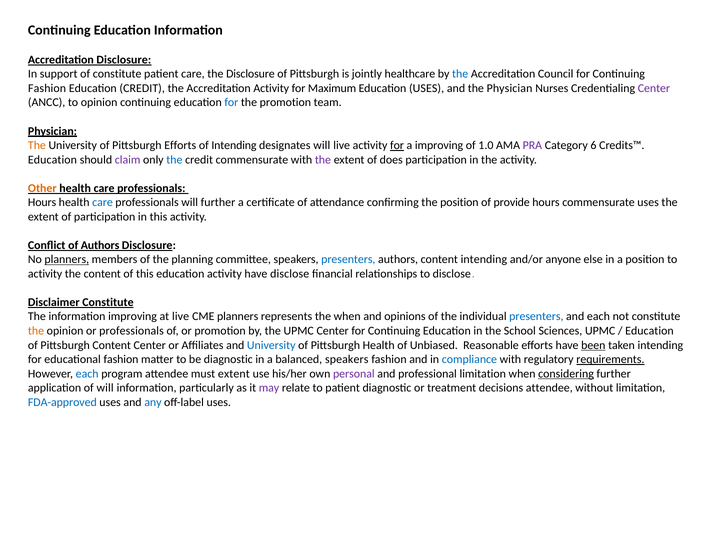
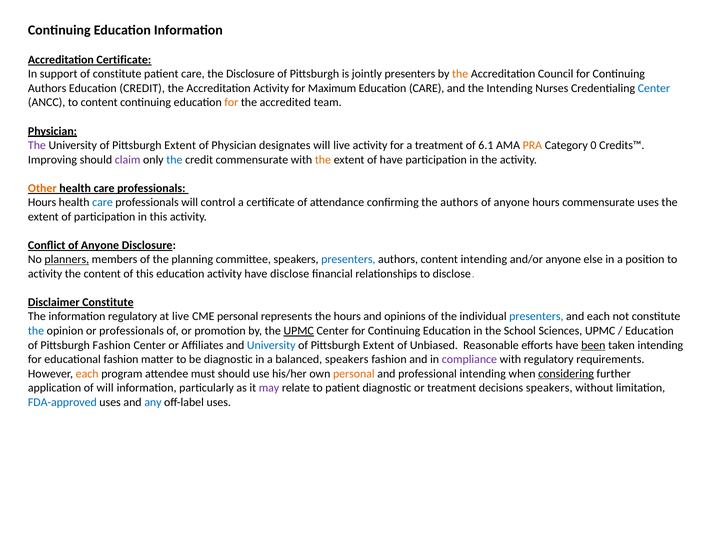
Accreditation Disclosure: Disclosure -> Certificate (124, 60)
jointly healthcare: healthcare -> presenters (410, 74)
the colour: blue -> orange (460, 74)
Fashion: Fashion -> Authors (47, 88)
Education USES: USES -> CARE (427, 88)
the Physician: Physician -> Intending (510, 88)
Center colour: purple -> blue (654, 88)
to opinion: opinion -> content (99, 103)
for colour: blue -> orange (231, 103)
the promotion: promotion -> accredited (285, 103)
The colour: orange -> purple (37, 146)
Efforts: Efforts -> Extent (180, 146)
of Intending: Intending -> Physician (234, 146)
for underline: present -> none (397, 146)
a improving: improving -> treatment (439, 146)
1.0: 1.0 -> 6.1 (486, 146)
PRA colour: purple -> orange (532, 146)
6: 6 -> 0 (593, 146)
Education: Education -> Improving (52, 160)
the colour: purple -> orange (323, 160)
of does: does -> have (391, 160)
will further: further -> control (218, 203)
the position: position -> authors (459, 203)
provide: provide -> anyone (512, 203)
Conflict of Authors: Authors -> Anyone (100, 245)
information improving: improving -> regulatory (133, 317)
CME planners: planners -> personal (238, 317)
the when: when -> hours (347, 317)
the colour: orange -> blue (36, 331)
UPMC underline: none -> present (299, 331)
Pittsburgh Content: Content -> Fashion (112, 345)
Health: Health -> Extent (379, 345)
compliance colour: blue -> purple (469, 360)
requirements underline: present -> none (610, 360)
each colour: blue -> orange (87, 374)
must extent: extent -> should (234, 374)
personal colour: purple -> orange (354, 374)
professional limitation: limitation -> intending (483, 374)
decisions attendee: attendee -> speakers (549, 388)
